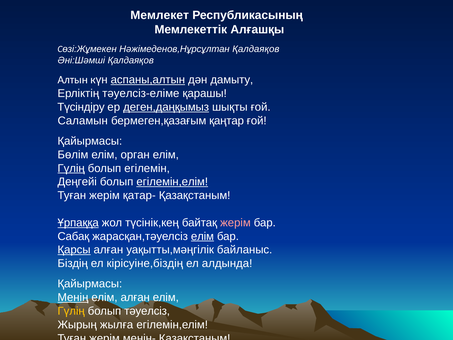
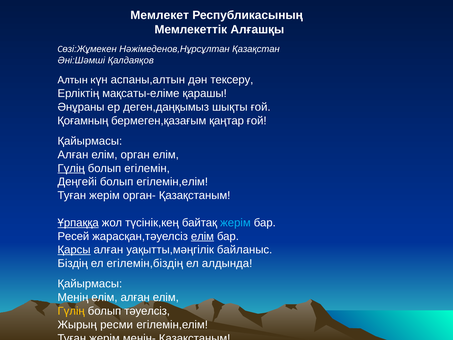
Нәжімеденов,Нұрсұлтан Қалдаяқов: Қалдаяқов -> Қазақстан (256, 49)
аспаны,алтын underline: present -> none (148, 80)
дамыту: дамыту -> тексеру (232, 80)
тәуелсіз-еліме: тәуелсіз-еліме -> мақсаты-еліме (141, 93)
Түсіндіру: Түсіндіру -> Әнұраны (81, 107)
деген,даңқымыз underline: present -> none (166, 107)
Саламын: Саламын -> Қоғамның (83, 121)
Бөлім: Бөлім -> Алған (73, 155)
егілемін,елім underline: present -> none (172, 182)
қатар-: қатар- -> орган- (139, 195)
жерім colour: pink -> light blue (235, 223)
Сабақ: Сабақ -> Ресей (73, 236)
кірісуіне,біздің: кірісуіне,біздің -> егілемін,біздің (145, 263)
Менің underline: present -> none (73, 297)
жылға: жылға -> ресми (117, 324)
